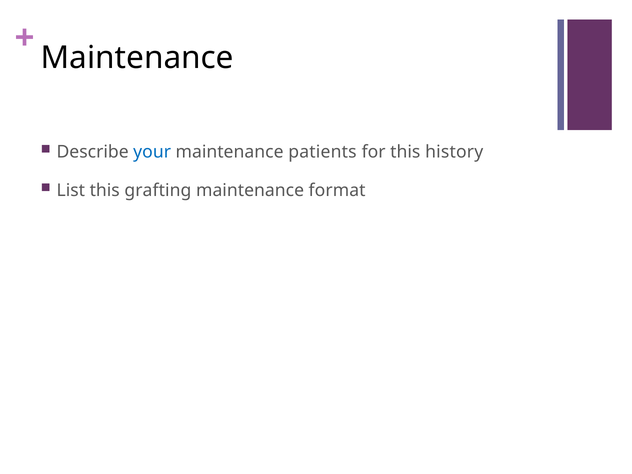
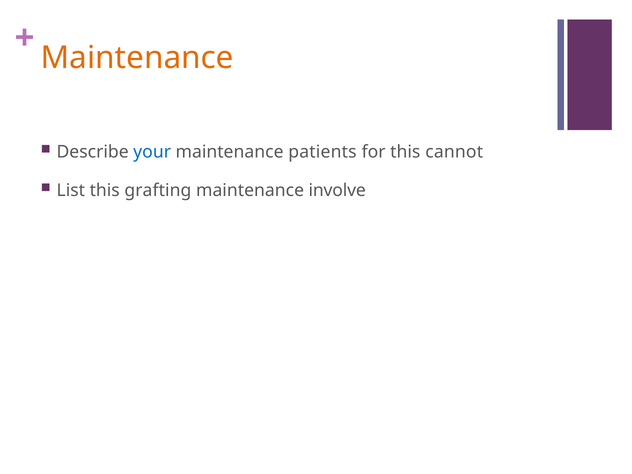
Maintenance colour: black -> orange (137, 58)
history: history -> cannot (454, 152)
format: format -> involve (337, 190)
